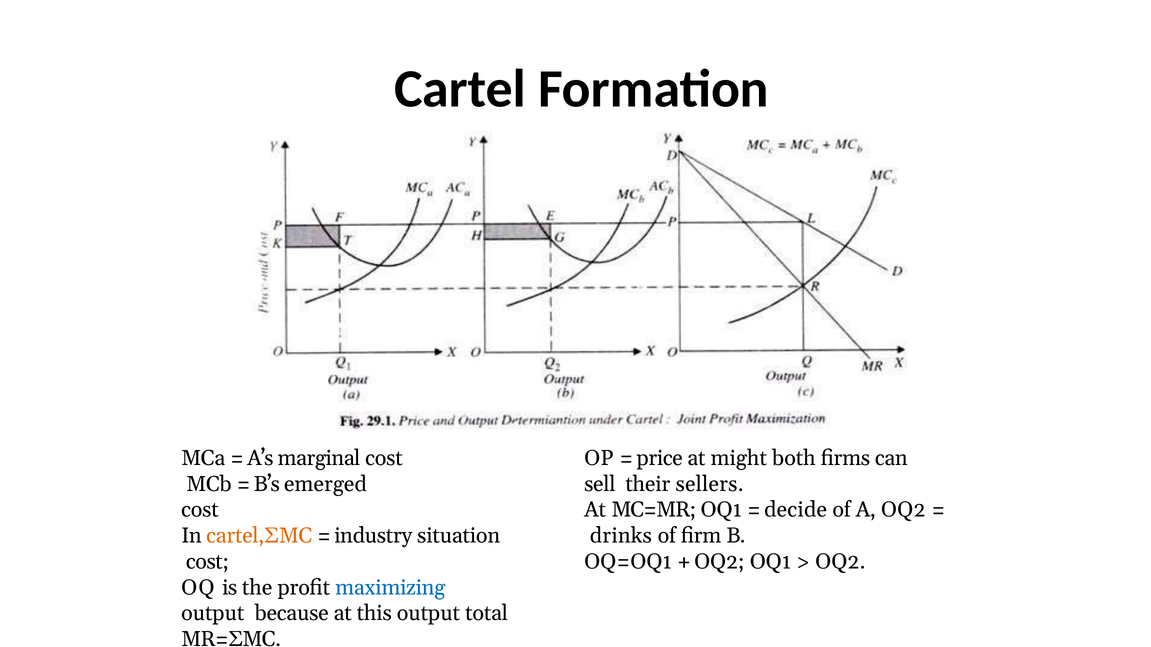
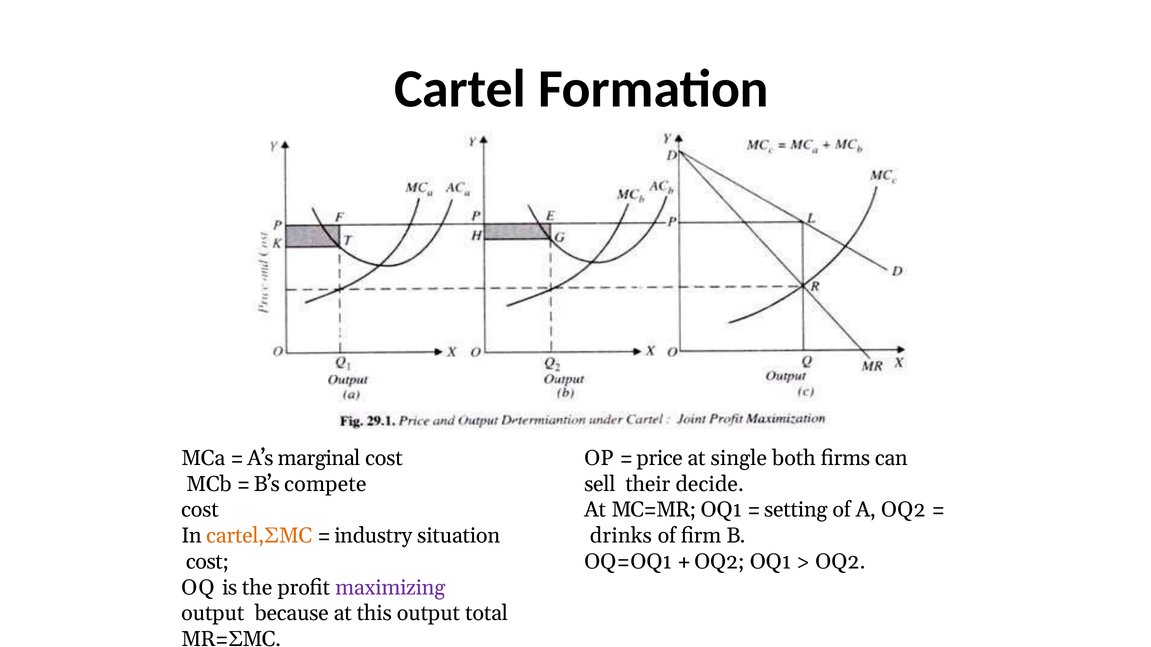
might: might -> single (739, 458)
emerged: emerged -> compete (325, 484)
sellers: sellers -> decide (710, 484)
decide: decide -> setting (796, 510)
maximizing colour: blue -> purple (390, 588)
